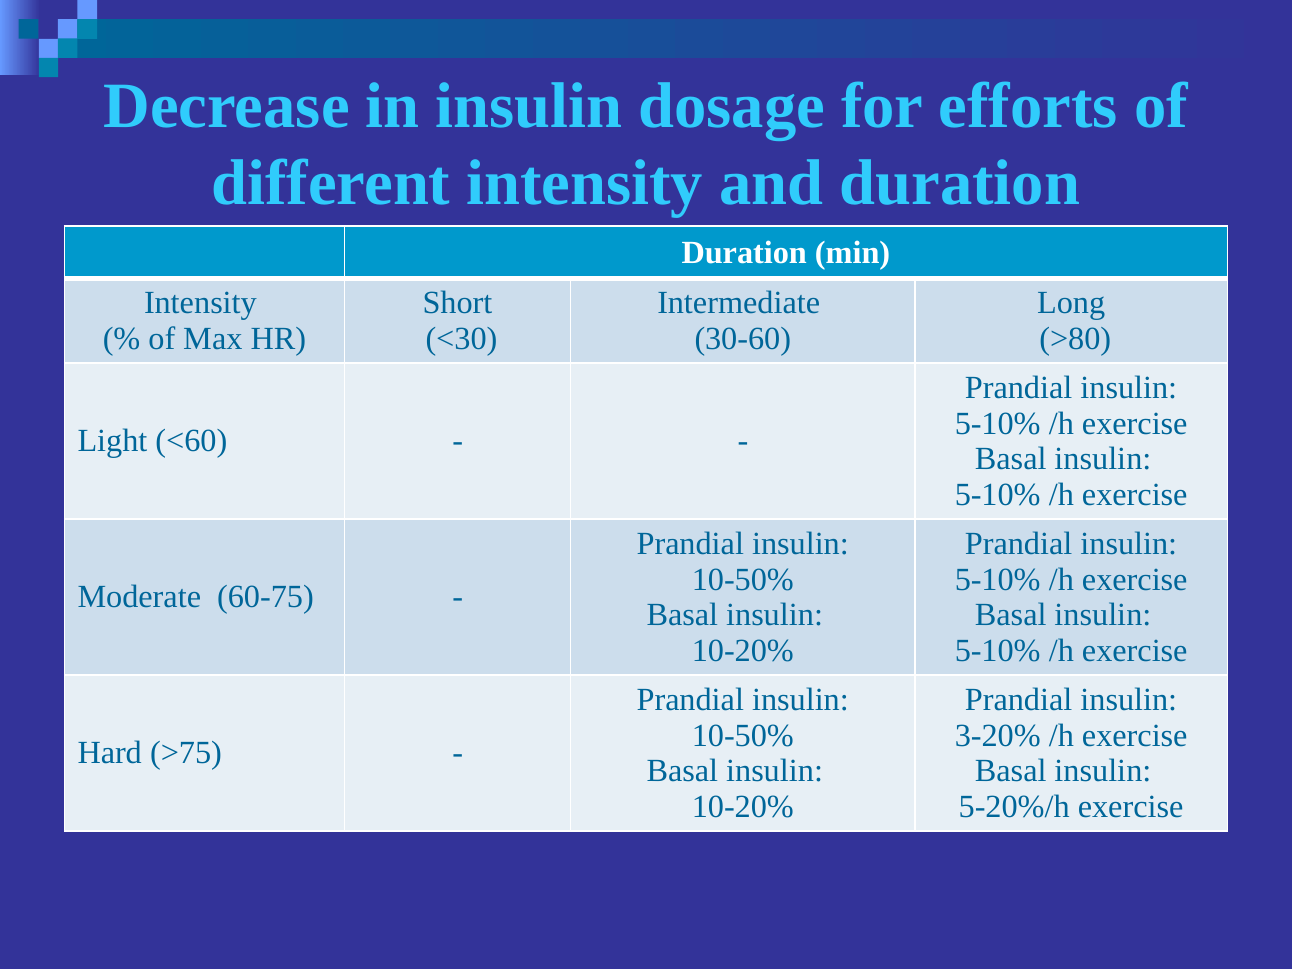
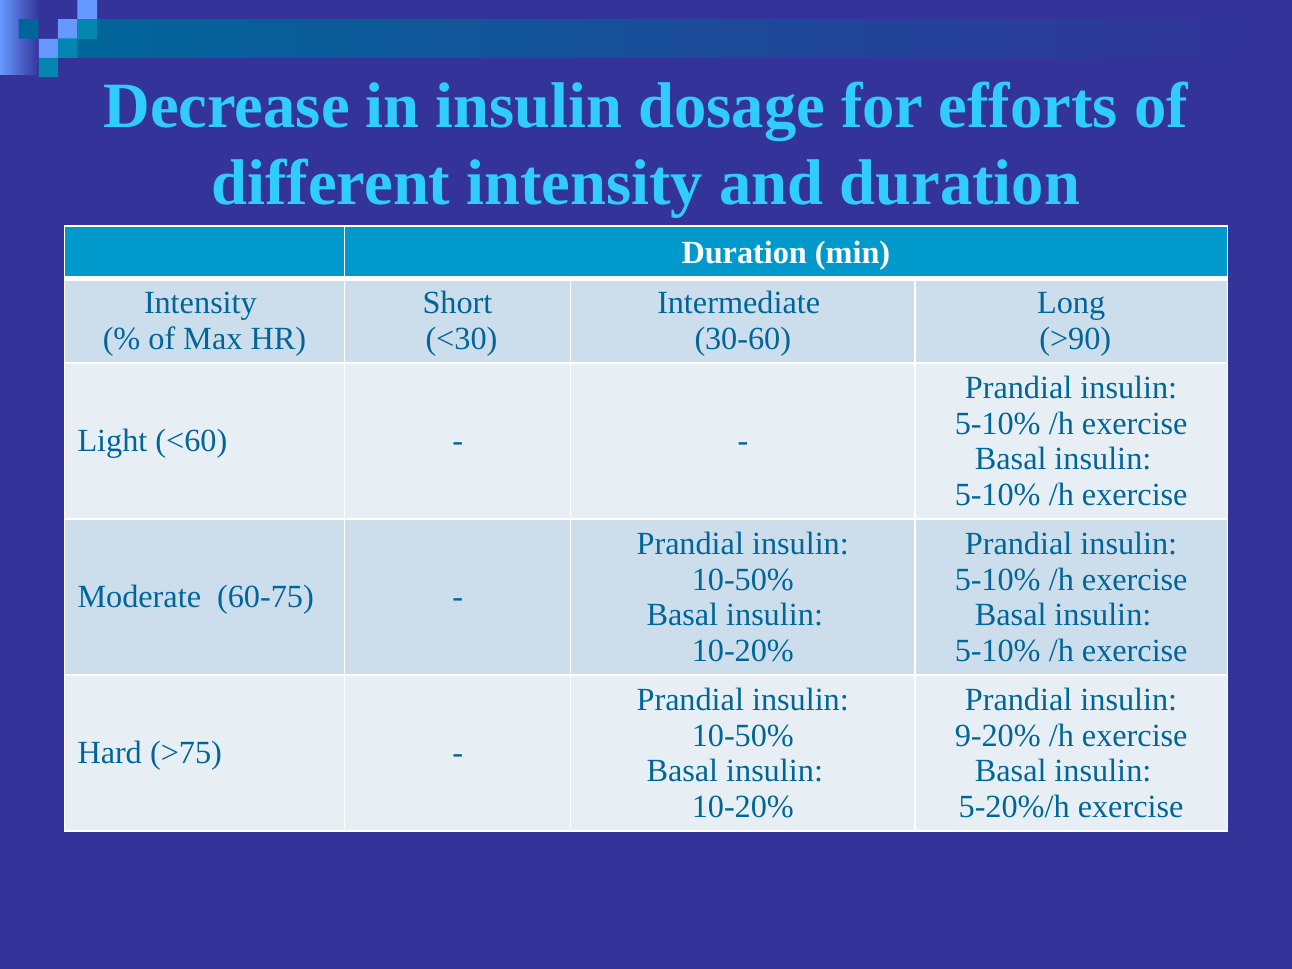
>80: >80 -> >90 (1075, 339)
3-20%: 3-20% -> 9-20% (998, 735)
